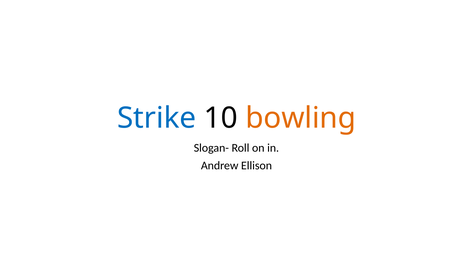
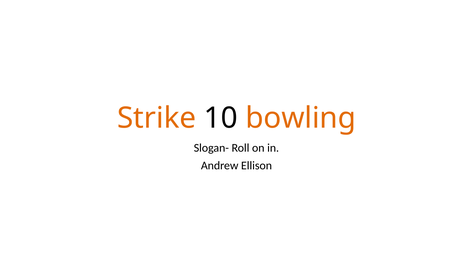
Strike colour: blue -> orange (157, 118)
